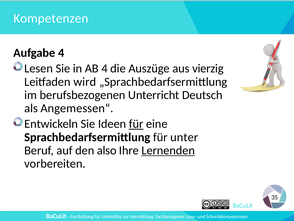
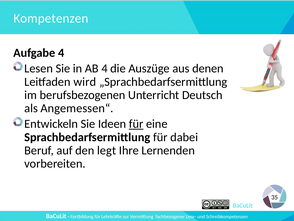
vierzig: vierzig -> denen (208, 68)
unter: unter -> dabei (184, 137)
also: also -> legt (107, 150)
Lernenden underline: present -> none (168, 150)
